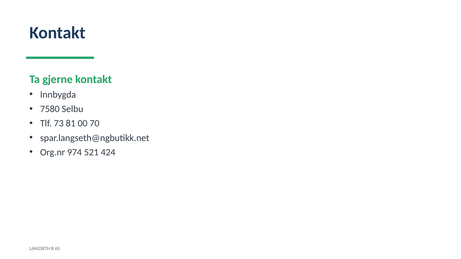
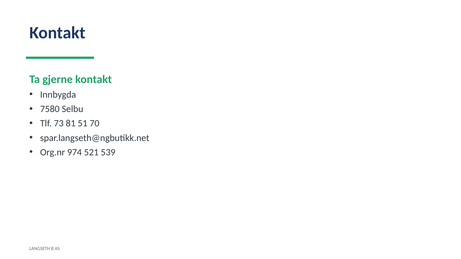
00: 00 -> 51 (83, 124)
424: 424 -> 539 (108, 152)
